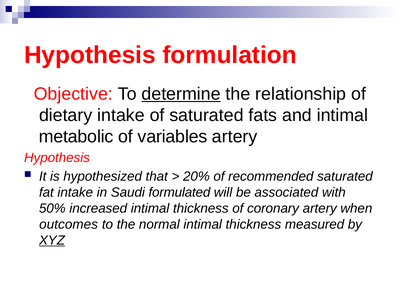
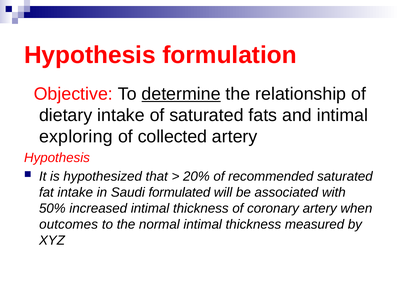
metabolic: metabolic -> exploring (76, 137)
variables: variables -> collected (172, 137)
XYZ underline: present -> none (52, 240)
